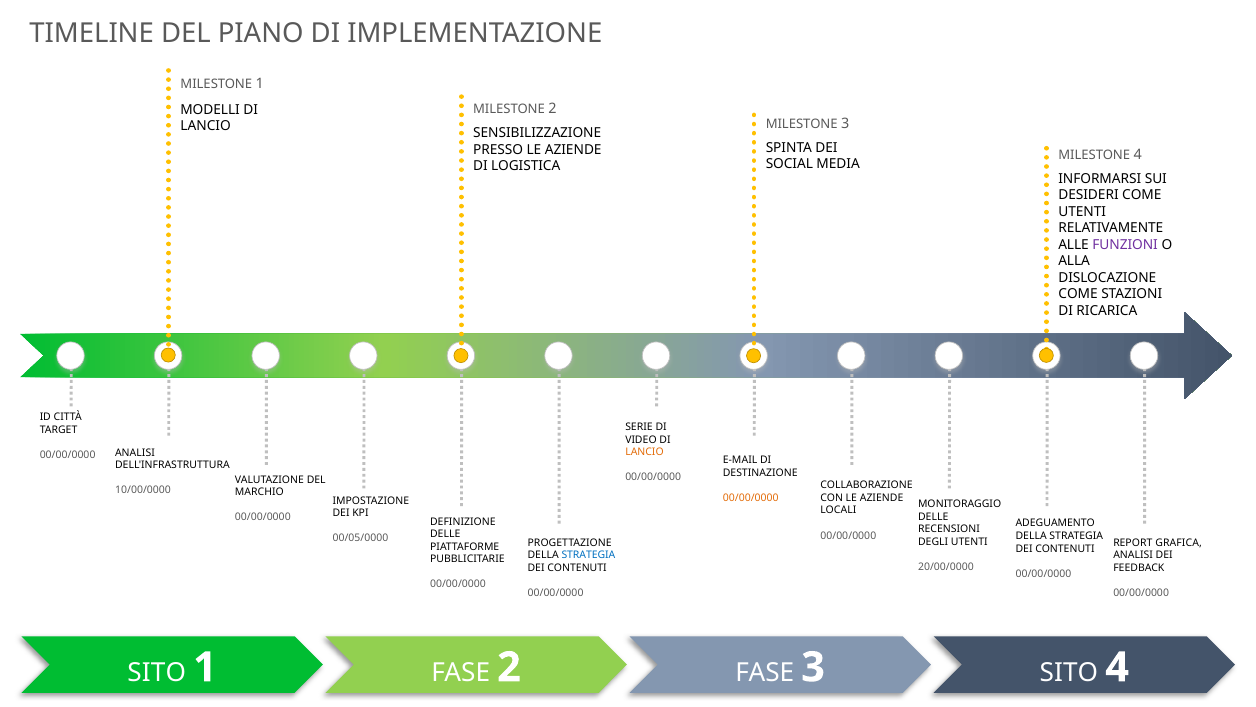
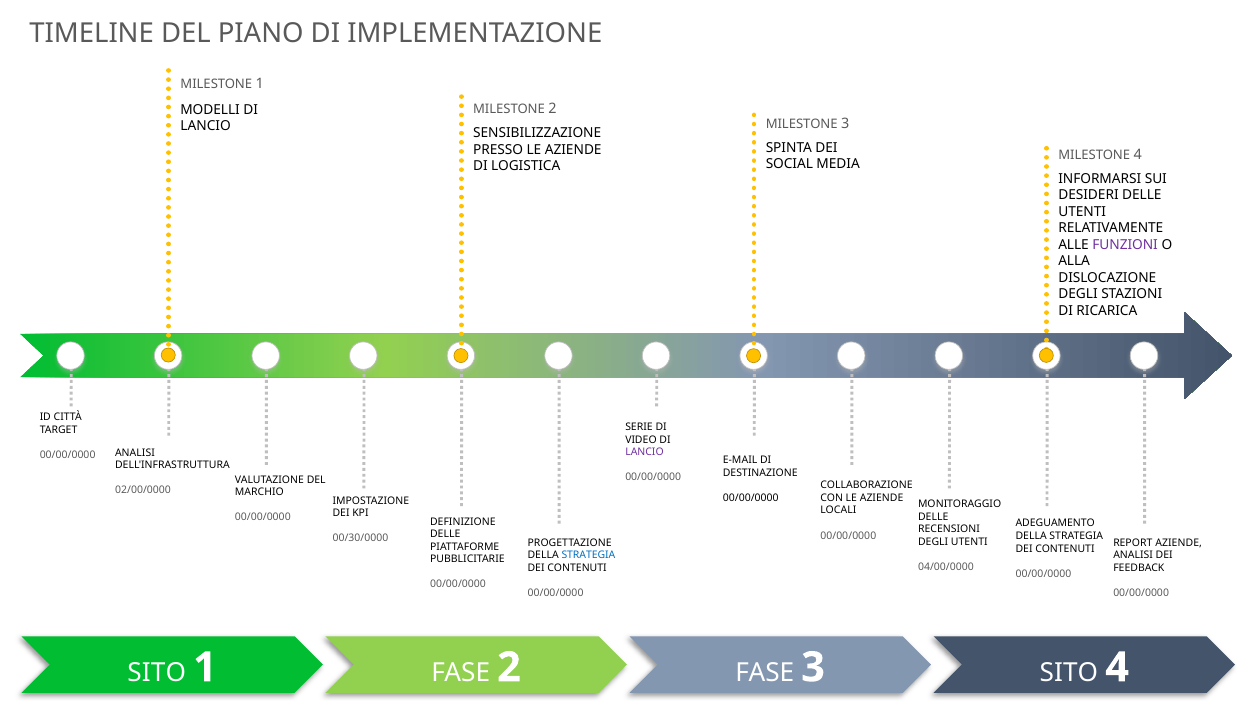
DESIDERI COME: COME -> DELLE (1142, 195)
COME: COME -> DEGLI (1078, 294)
LANCIO colour: orange -> purple (644, 452)
10/00/0000: 10/00/0000 -> 02/00/0000 (143, 490)
00/00/0000 colour: orange -> black (751, 498)
00/05/0000: 00/05/0000 -> 00/30/0000 (360, 538)
REPORT GRAFICA: GRAFICA -> AZIENDE (1179, 542)
20/00/0000: 20/00/0000 -> 04/00/0000 (946, 567)
